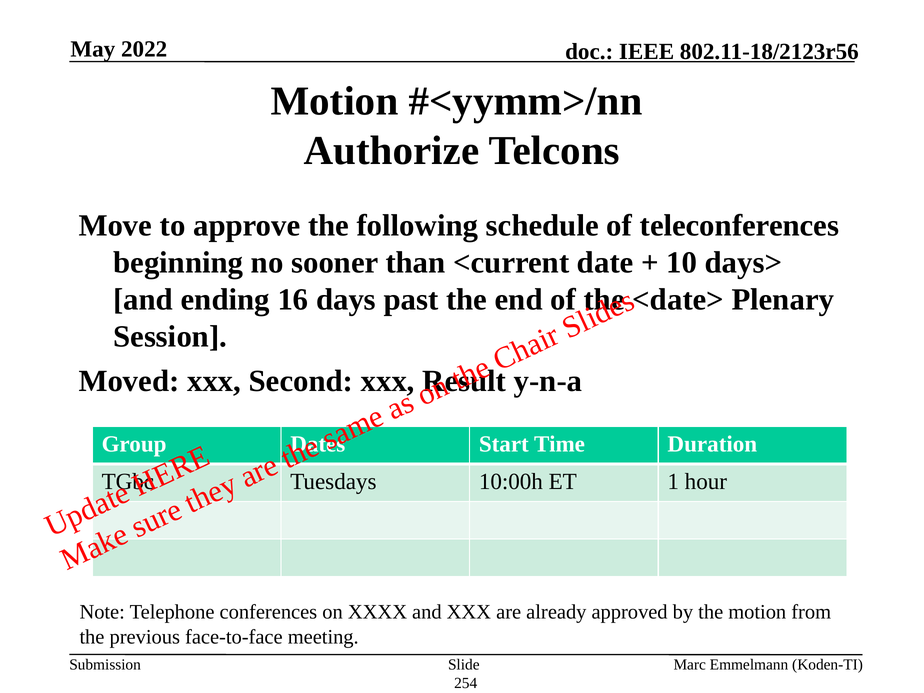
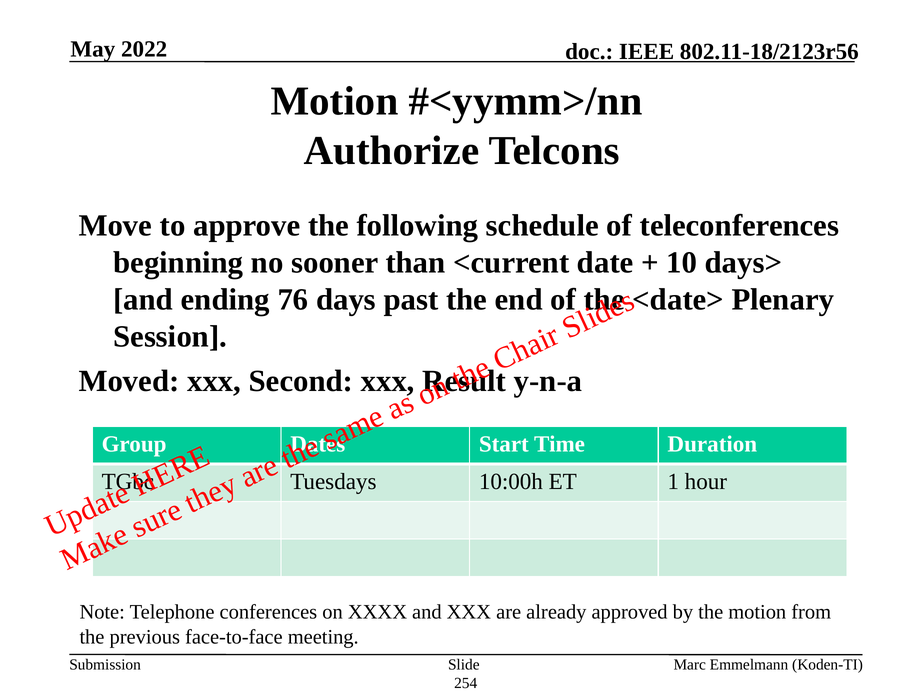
16: 16 -> 76 (293, 299)
